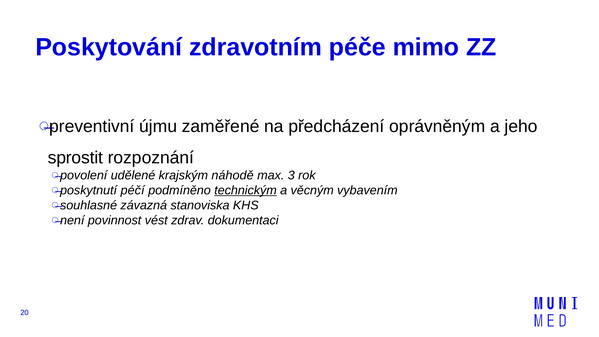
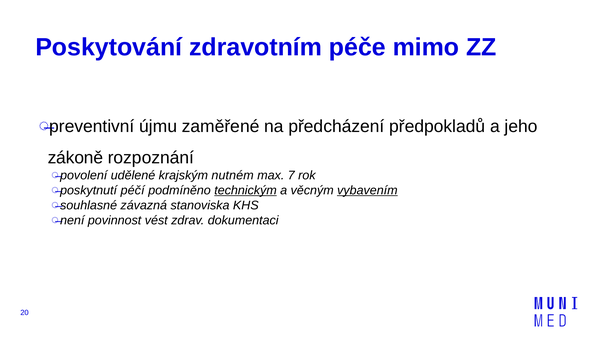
oprávněným: oprávněným -> předpokladů (437, 126)
sprostit: sprostit -> zákoně (75, 158)
náhodě: náhodě -> nutném (233, 175)
3: 3 -> 7 (291, 175)
vybavením underline: none -> present (367, 190)
